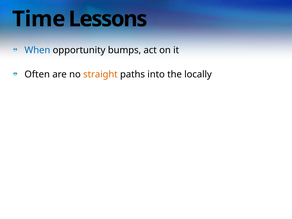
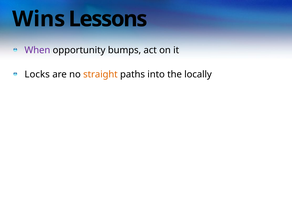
Time: Time -> Wins (39, 19)
When colour: blue -> purple (37, 50)
Often: Often -> Locks (37, 74)
